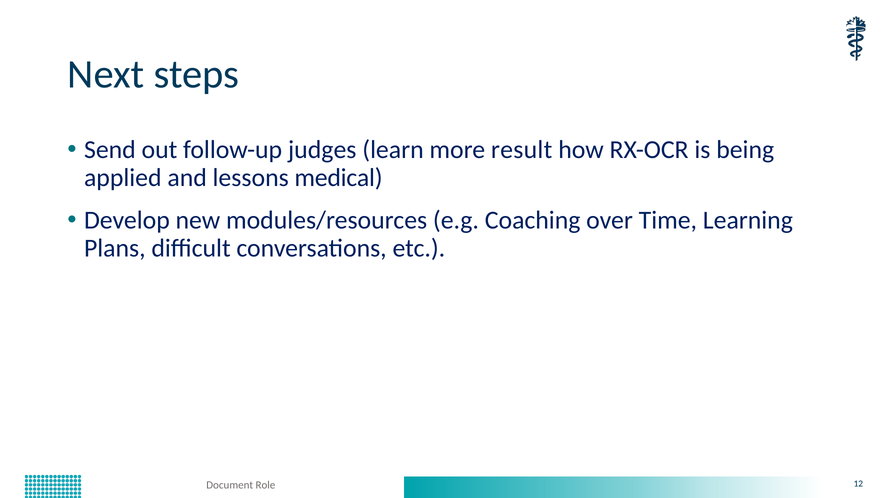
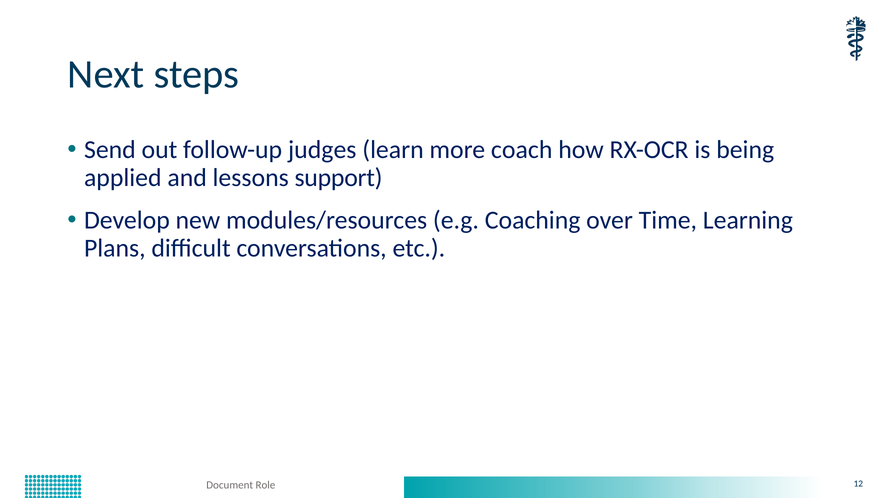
result: result -> coach (522, 150)
medical: medical -> support (339, 178)
